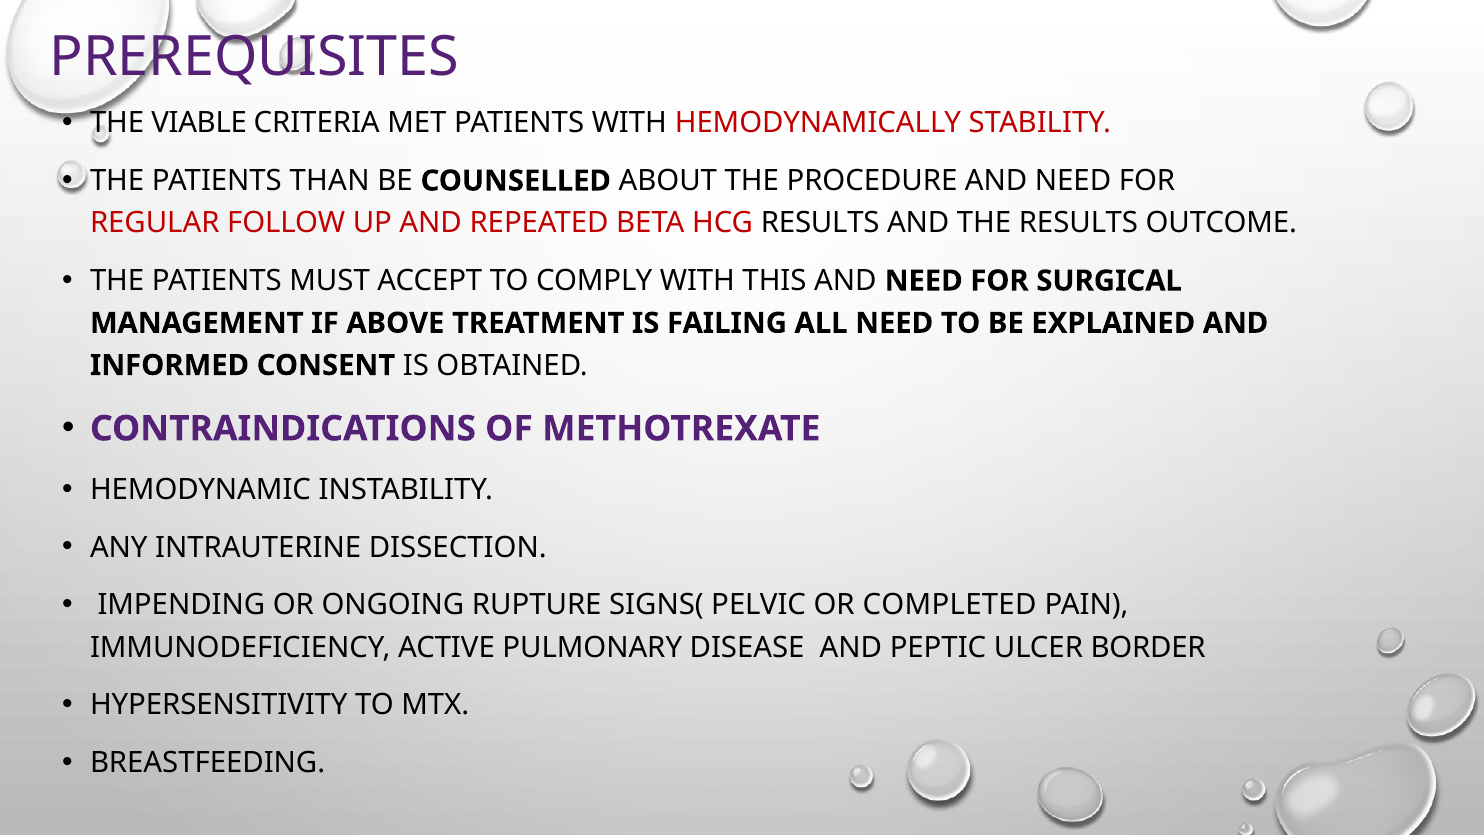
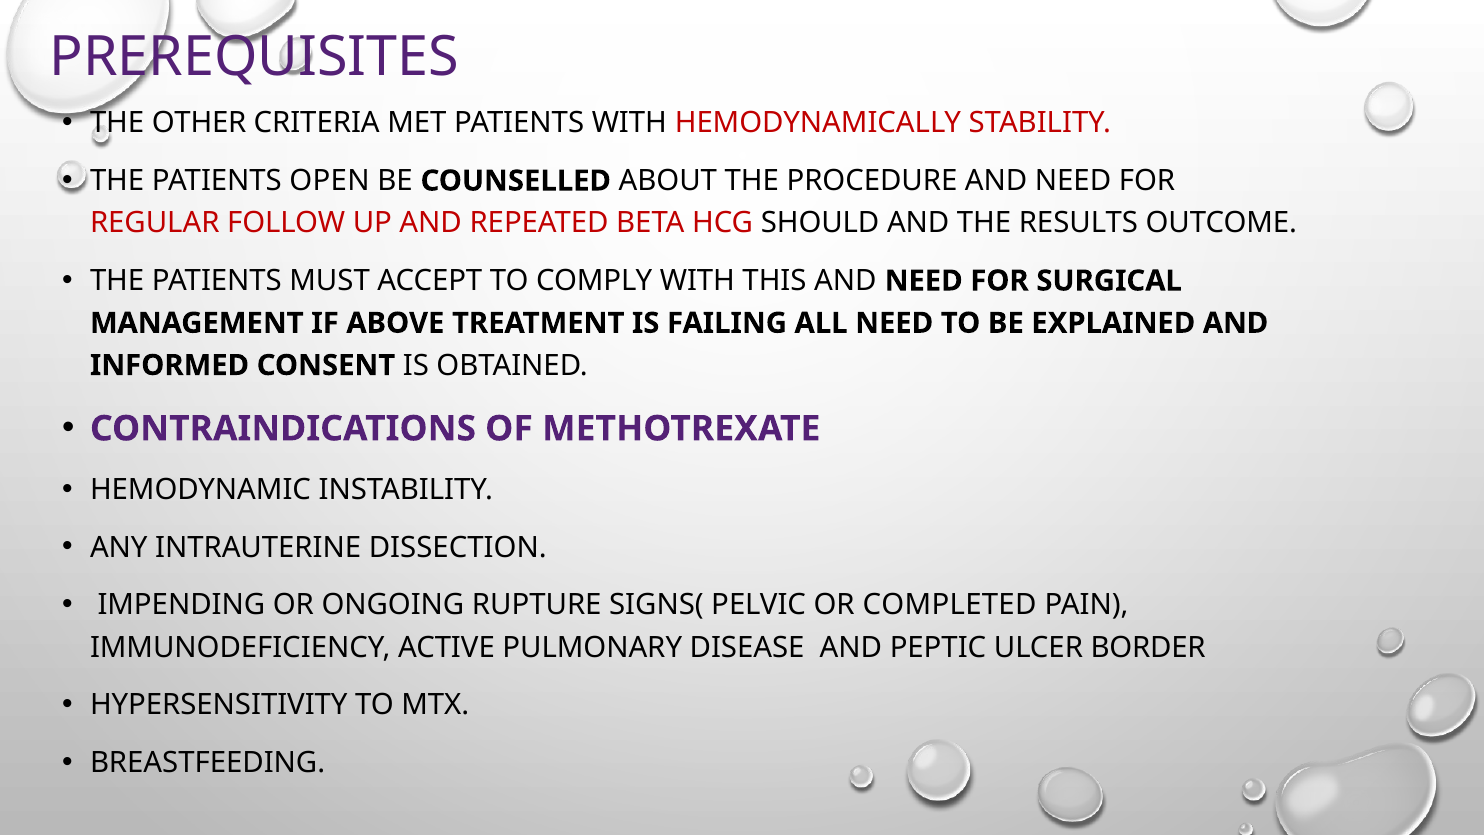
VIABLE: VIABLE -> OTHER (199, 123)
THAN: THAN -> OPEN (330, 181)
HCG RESULTS: RESULTS -> SHOULD (820, 223)
